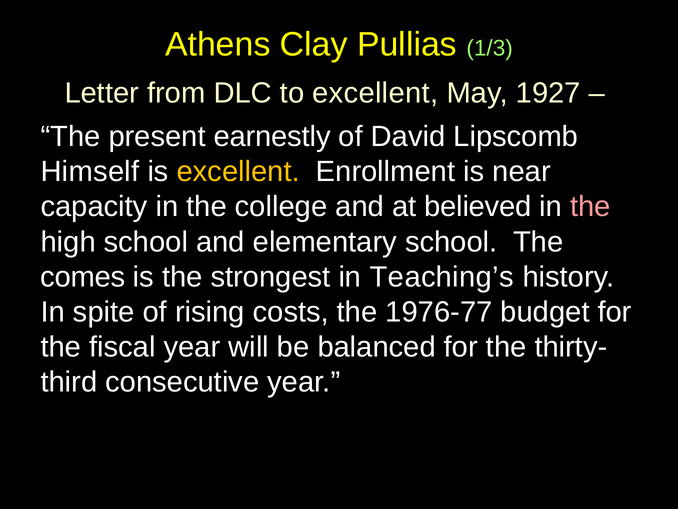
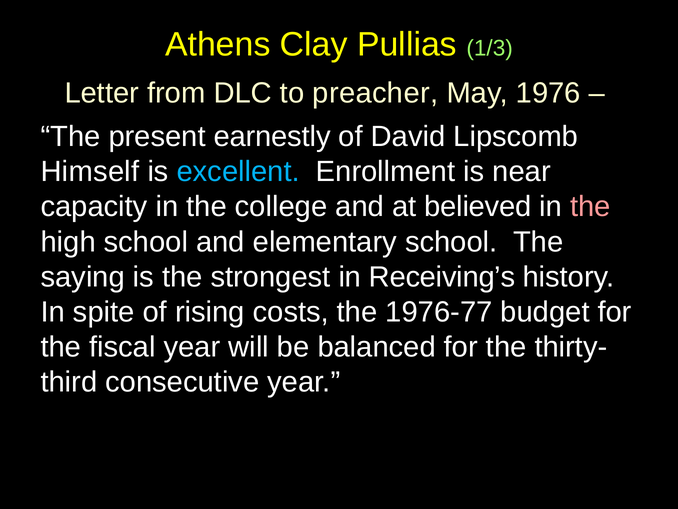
to excellent: excellent -> preacher (375, 93)
1927: 1927 -> 1976 (548, 93)
excellent colour: yellow -> light blue (238, 172)
comes: comes -> saying (83, 277)
Teaching’s: Teaching’s -> Receiving’s (442, 277)
